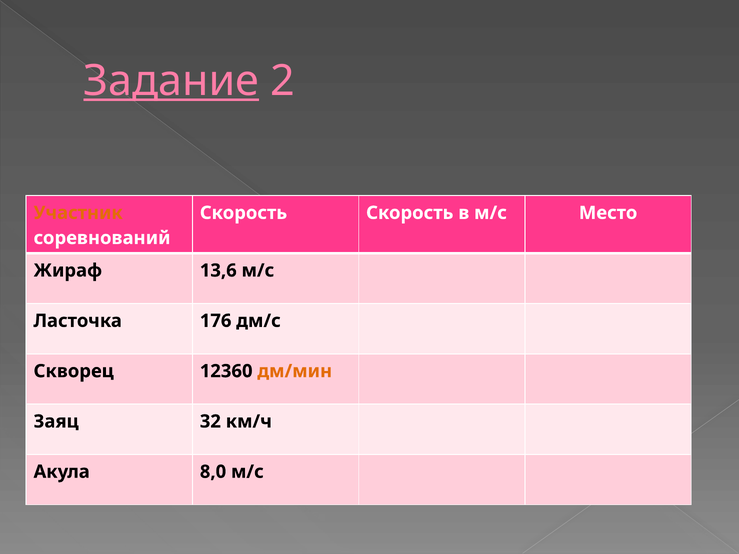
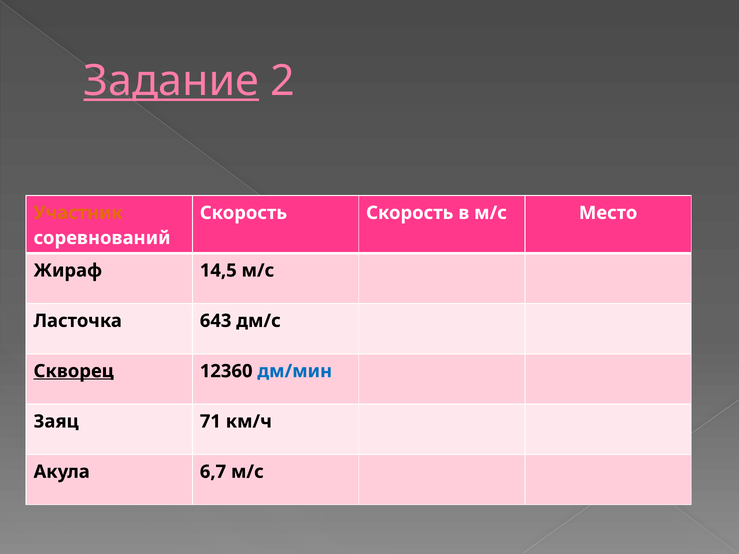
13,6: 13,6 -> 14,5 (218, 271)
176: 176 -> 643 (216, 321)
Скворец underline: none -> present (74, 371)
дм/мин colour: orange -> blue (295, 371)
32: 32 -> 71 (210, 422)
8,0: 8,0 -> 6,7 (213, 472)
